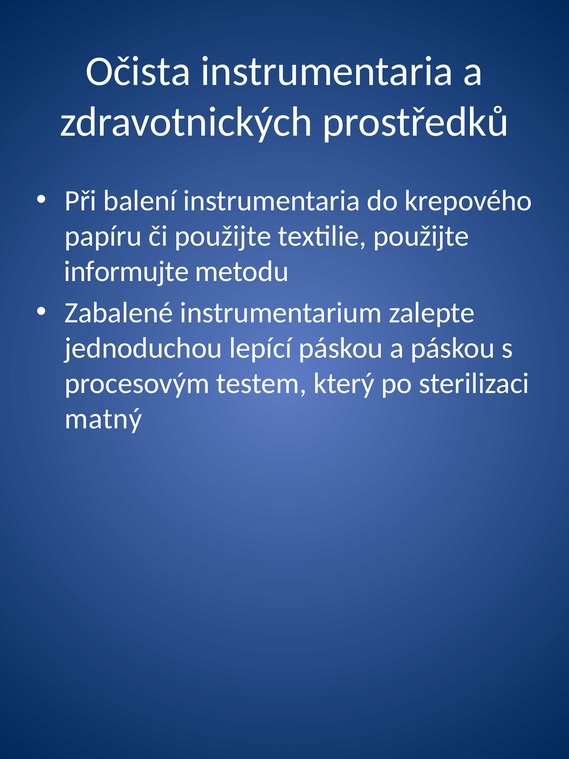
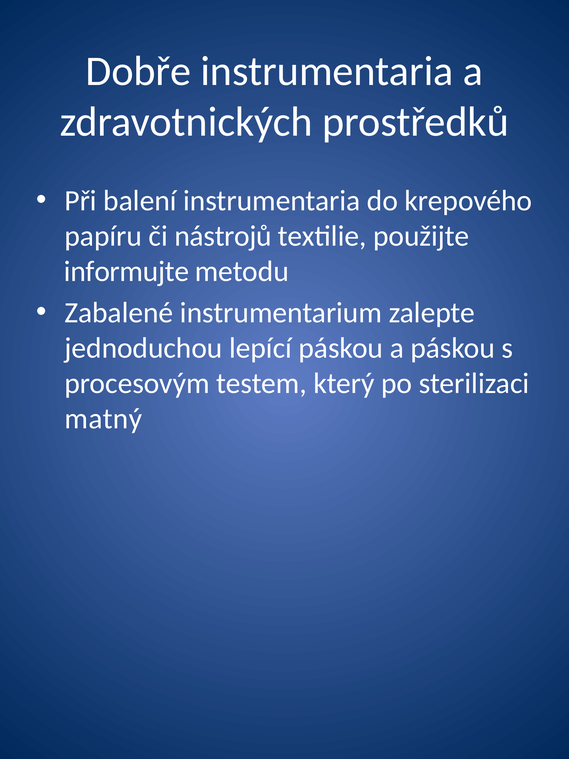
Očista: Očista -> Dobře (138, 71)
či použijte: použijte -> nástrojů (223, 236)
